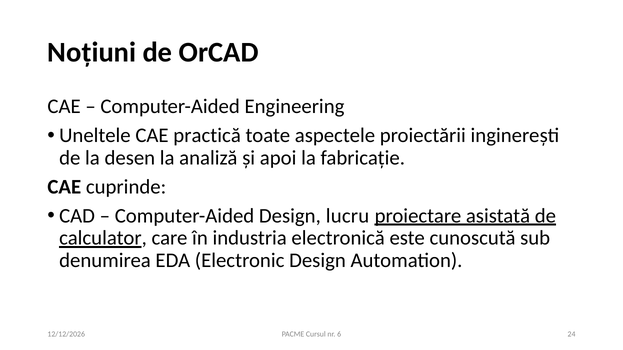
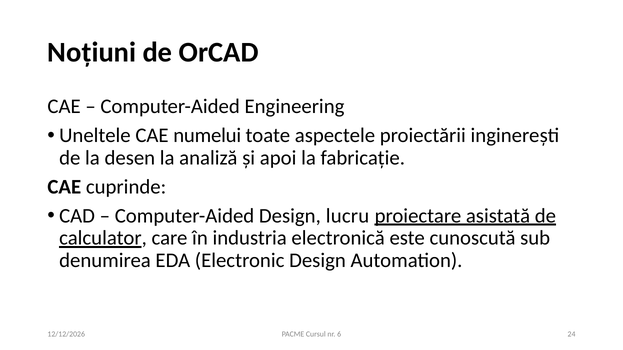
practică: practică -> numelui (207, 136)
